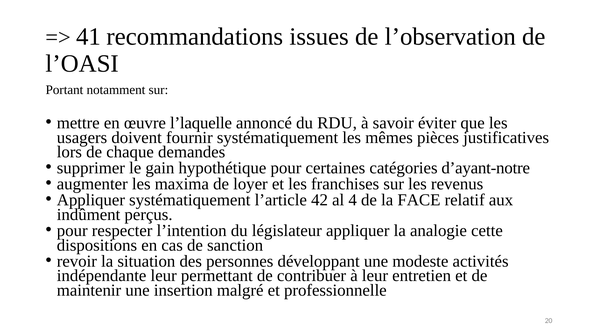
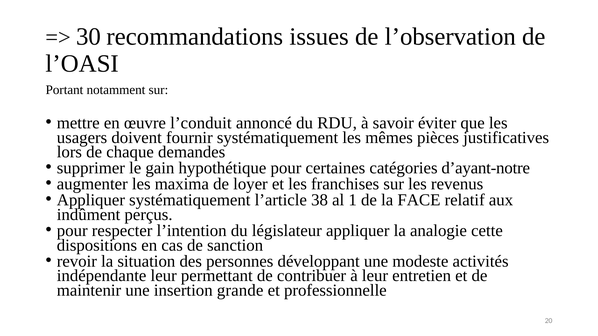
41: 41 -> 30 (89, 37)
l’laquelle: l’laquelle -> l’conduit (201, 123)
42: 42 -> 38 (320, 200)
4: 4 -> 1 (353, 200)
malgré: malgré -> grande (240, 291)
